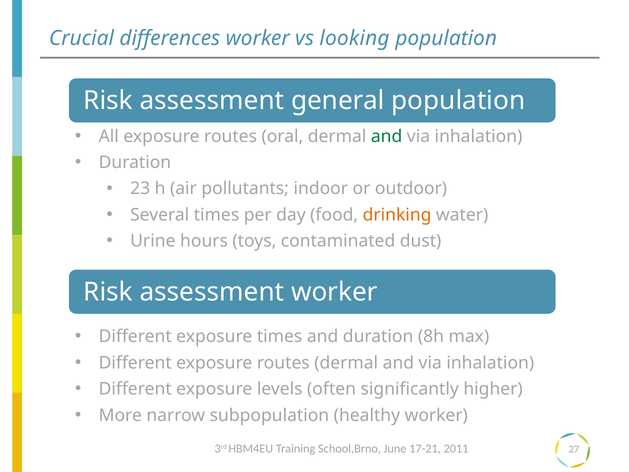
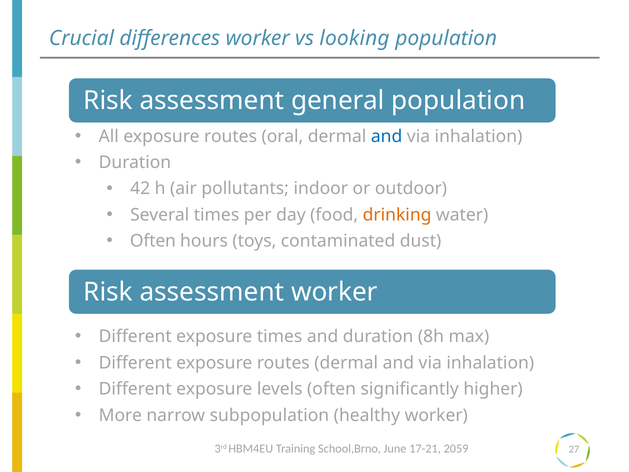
and colour: green -> blue (387, 136)
23: 23 -> 42 (140, 189)
Urine: Urine -> Often (153, 241)
2011: 2011 -> 2059 (456, 449)
